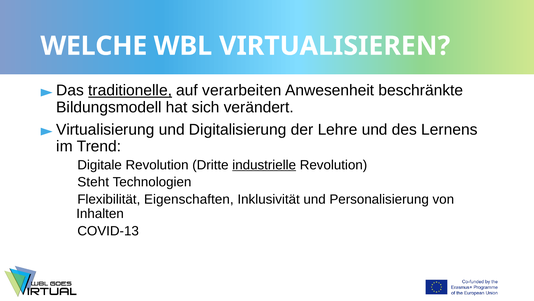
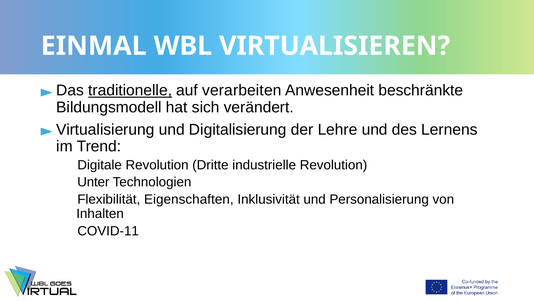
WELCHE: WELCHE -> EINMAL (94, 46)
industrielle underline: present -> none (264, 165)
Steht: Steht -> Unter (93, 182)
COVID-13: COVID-13 -> COVID-11 (108, 231)
